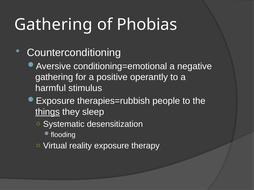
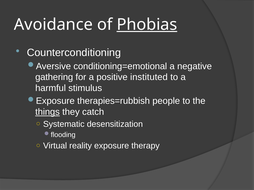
Gathering: Gathering -> Avoidance (53, 25)
Phobias underline: none -> present (147, 25)
operantly: operantly -> instituted (149, 77)
sleep: sleep -> catch (93, 112)
